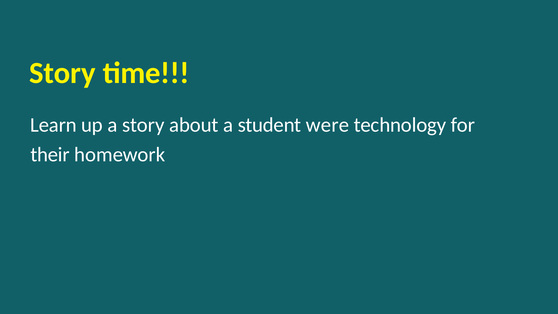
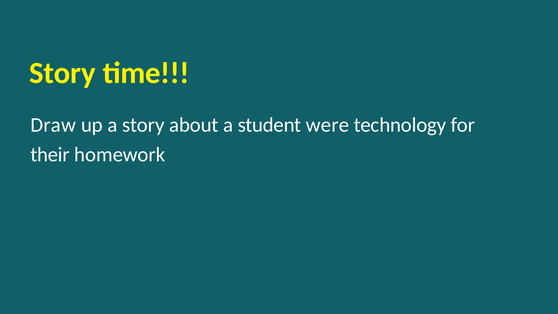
Learn: Learn -> Draw (53, 125)
